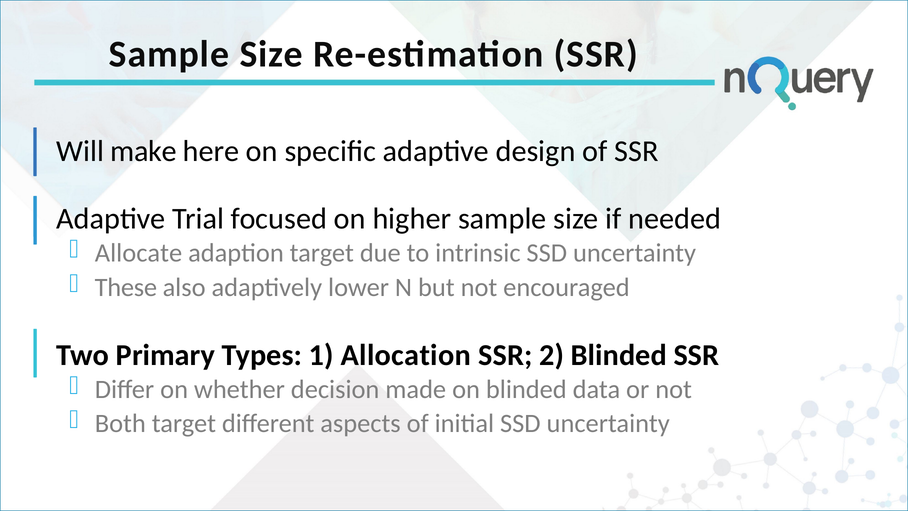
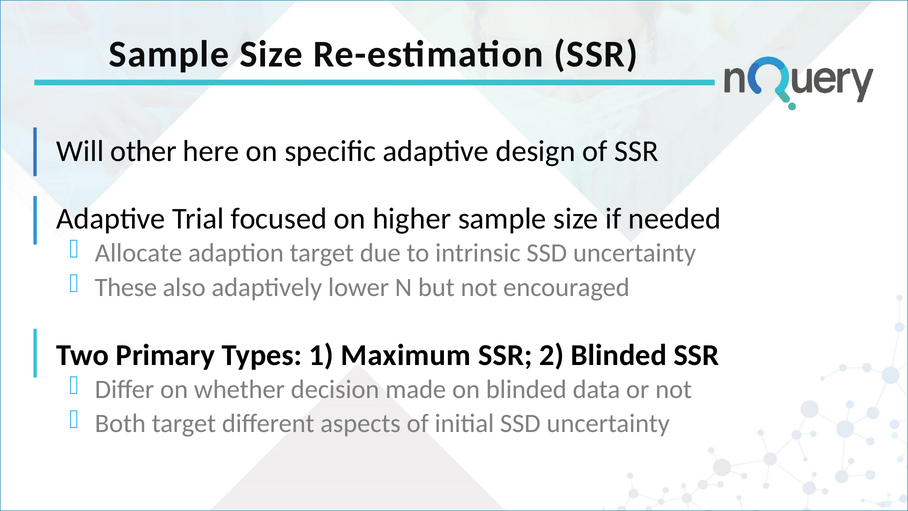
make: make -> other (144, 151)
Allocation: Allocation -> Maximum (406, 355)
